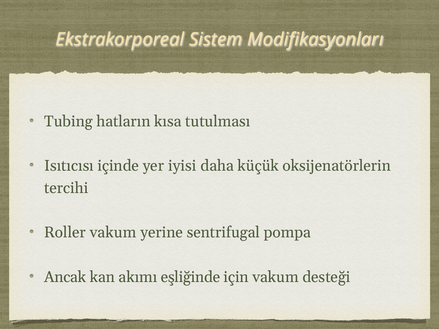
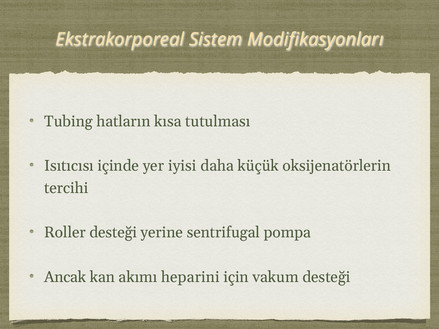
Roller vakum: vakum -> desteği (113, 233)
eşliğinde: eşliğinde -> heparini (190, 277)
